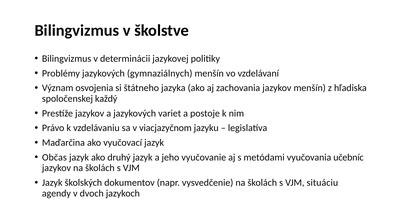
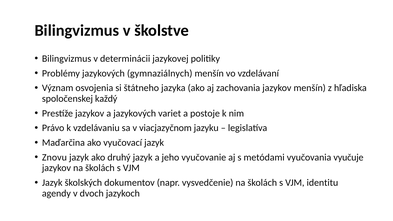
Občas: Občas -> Znovu (54, 157)
učebníc: učebníc -> vyučuje (348, 157)
situáciu: situáciu -> identitu (322, 183)
